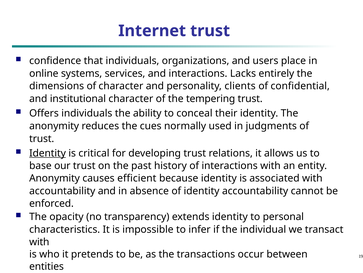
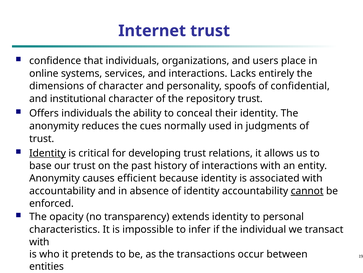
clients: clients -> spoofs (240, 86)
tempering: tempering -> repository (211, 98)
cannot underline: none -> present (307, 190)
